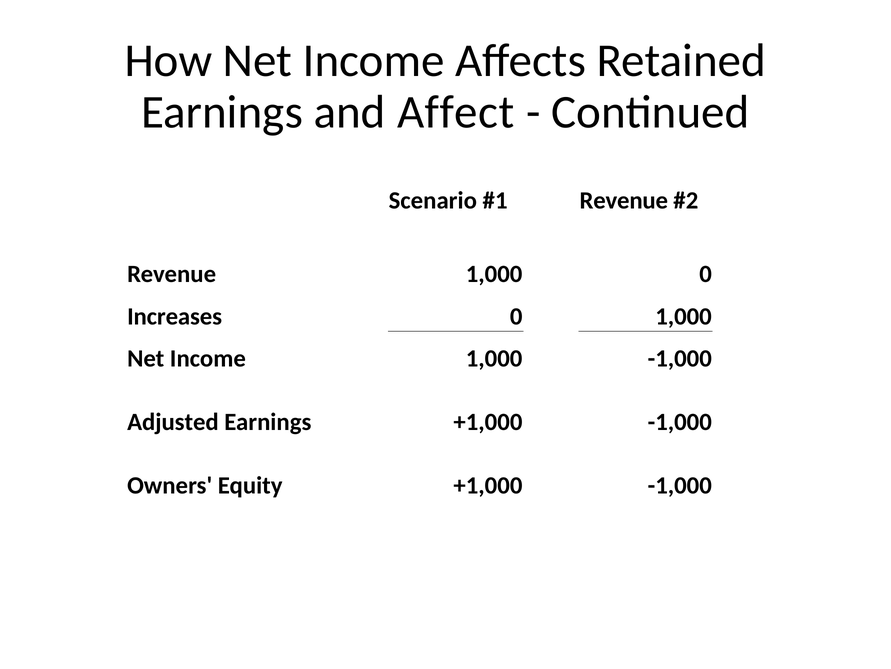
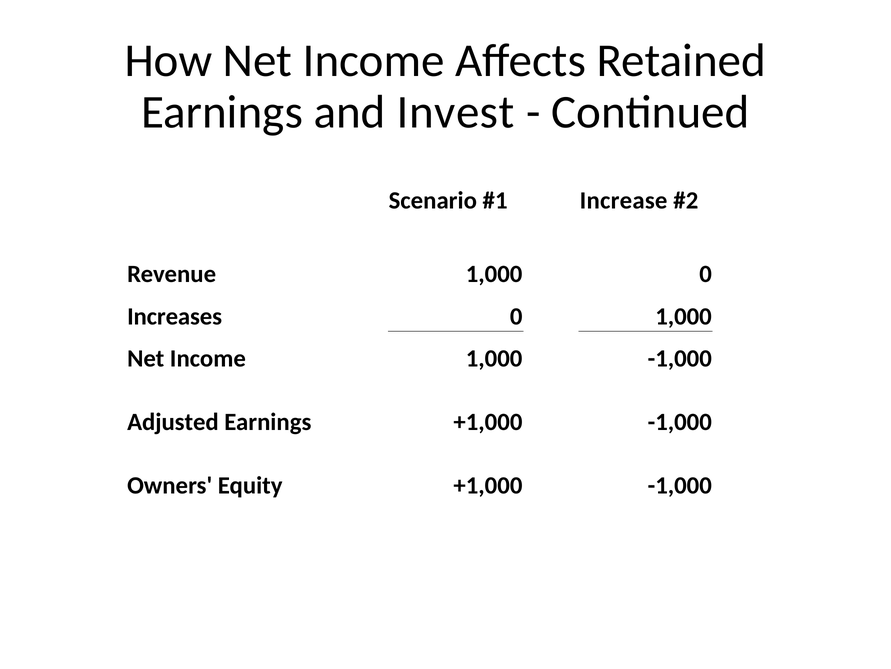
Affect: Affect -> Invest (456, 112)
Revenue: Revenue -> Increase (624, 200)
